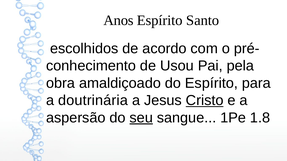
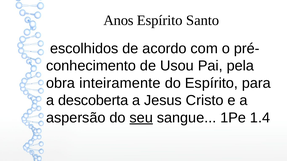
amaldiçoado: amaldiçoado -> inteiramente (120, 83)
doutrinária: doutrinária -> descoberta (93, 101)
Cristo underline: present -> none (205, 101)
1.8: 1.8 -> 1.4 (260, 118)
